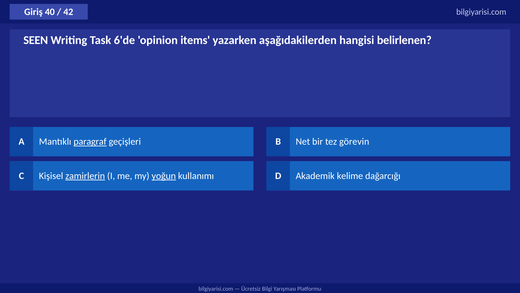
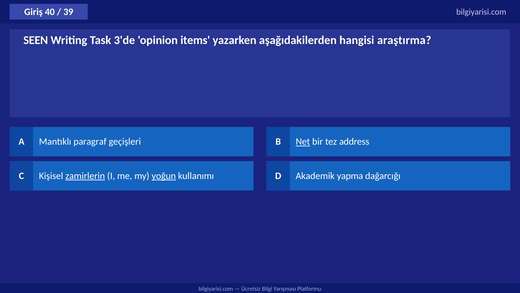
42: 42 -> 39 (68, 12)
6'de: 6'de -> 3'de (124, 40)
belirlenen: belirlenen -> araştırma (404, 40)
paragraf underline: present -> none (90, 142)
Net underline: none -> present (303, 142)
görevin: görevin -> address (354, 142)
kelime: kelime -> yapma (350, 176)
